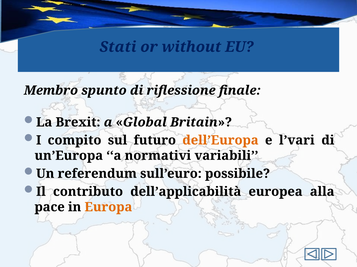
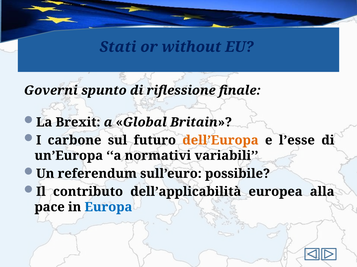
Membro: Membro -> Governi (51, 91)
compito: compito -> carbone (75, 141)
l’vari: l’vari -> l’esse (297, 141)
Europa colour: orange -> blue (108, 208)
